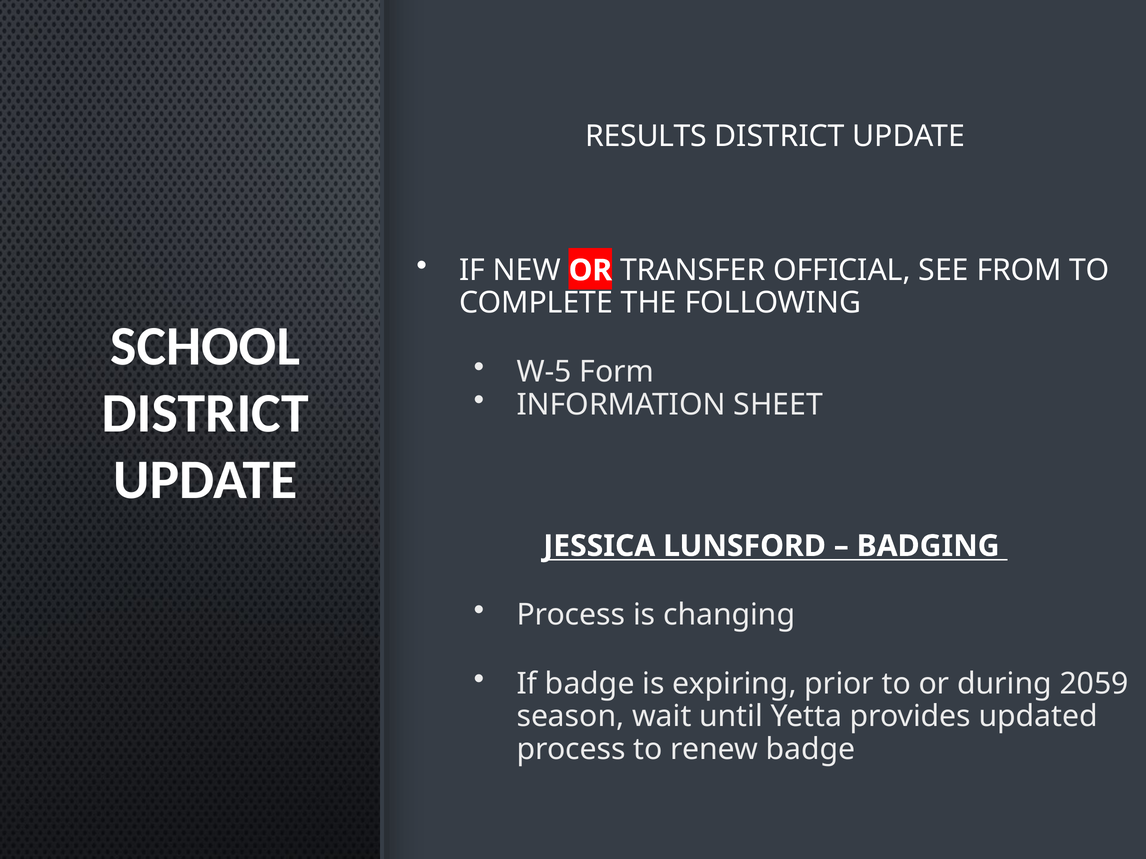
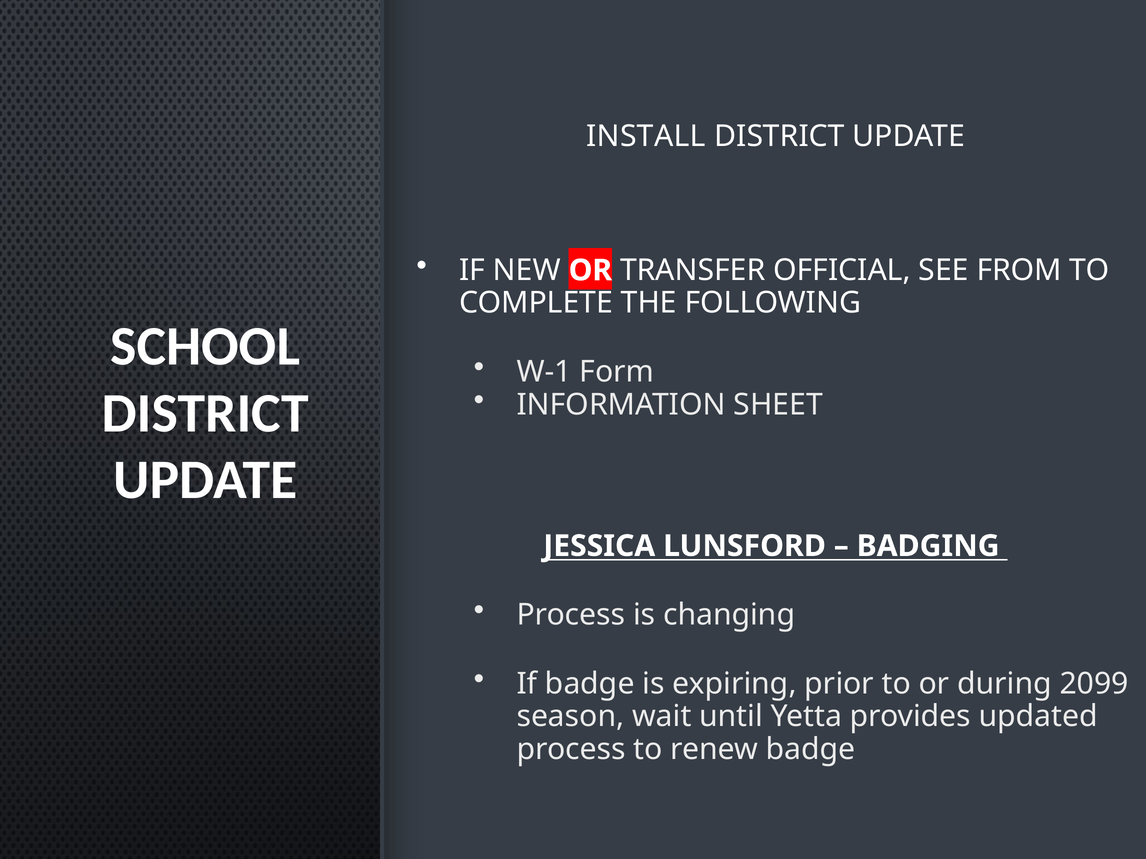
RESULTS: RESULTS -> INSTALL (646, 136)
W-5: W-5 -> W-1 (544, 372)
2059: 2059 -> 2099 (1094, 684)
